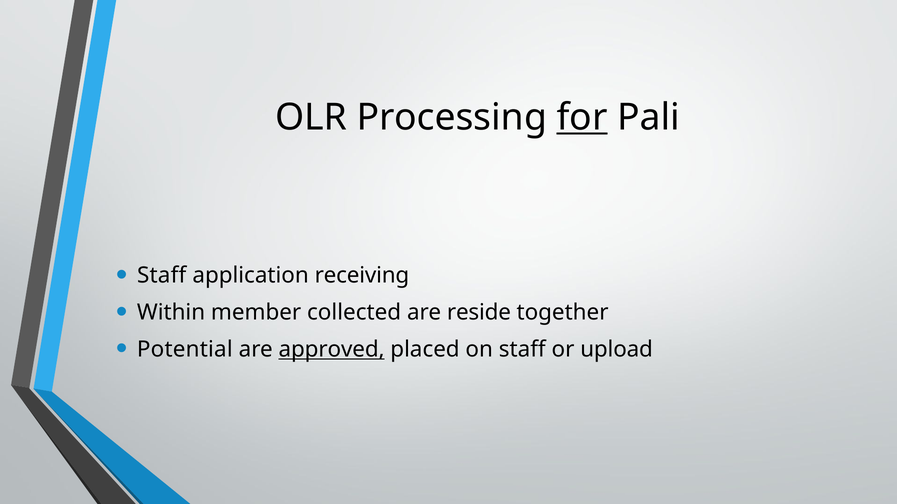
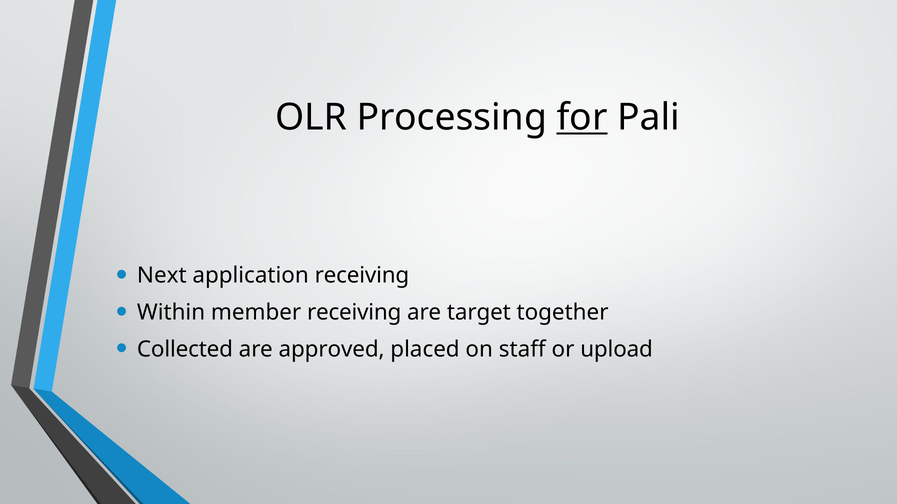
Staff: Staff -> Next (162, 276)
member collected: collected -> receiving (354, 313)
reside: reside -> target (479, 313)
Potential: Potential -> Collected (185, 350)
approved underline: present -> none (332, 350)
